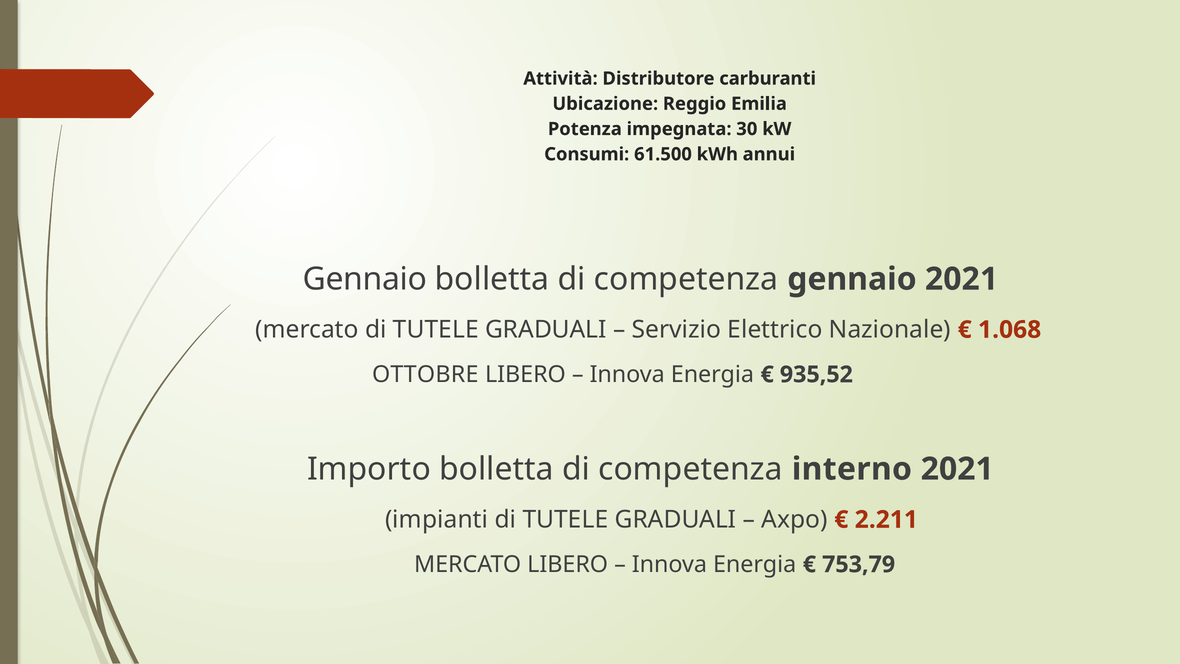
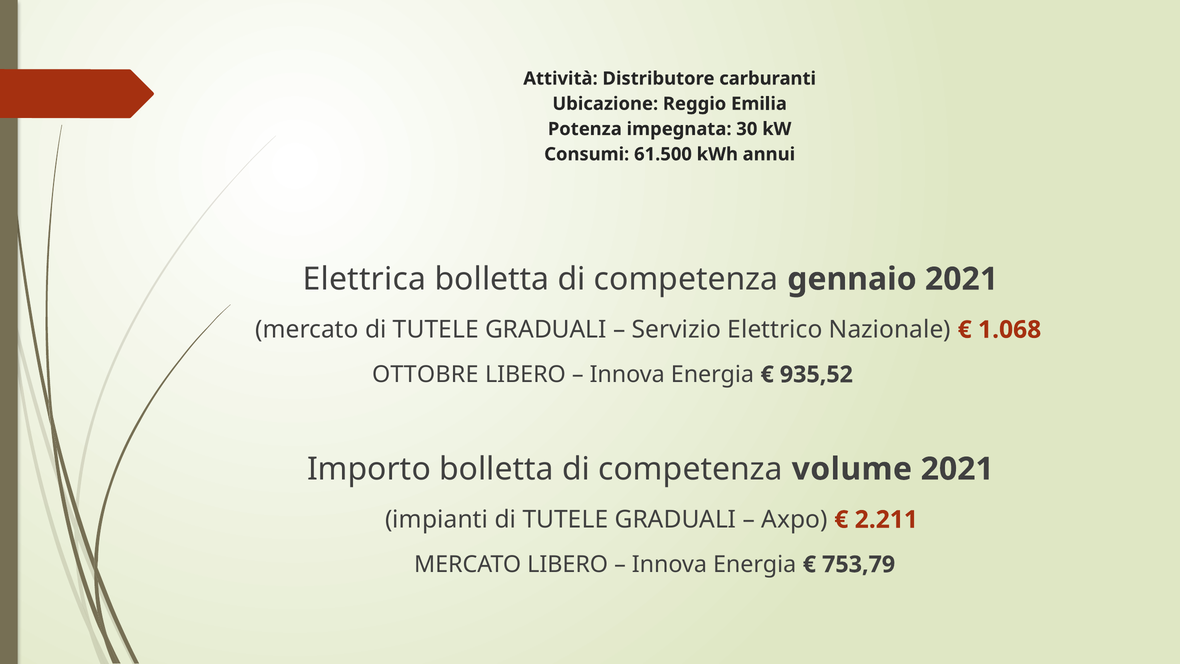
Gennaio: Gennaio -> Elettrica (364, 279)
interno: interno -> volume (852, 469)
